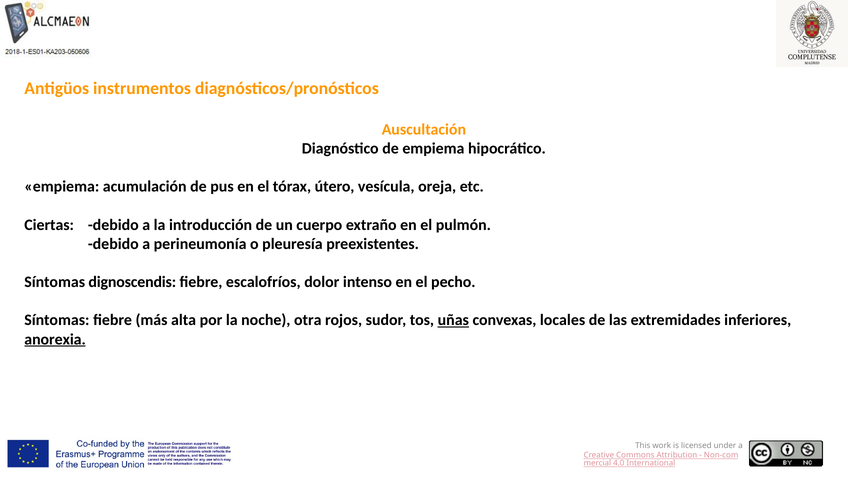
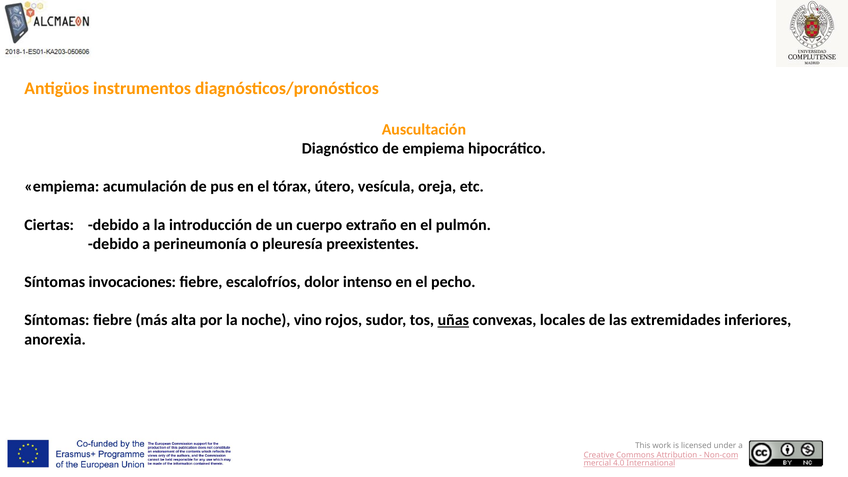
dignoscendis: dignoscendis -> invocaciones (132, 282)
otra: otra -> vino (308, 320)
anorexia underline: present -> none (55, 339)
